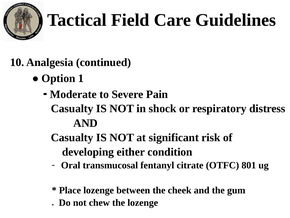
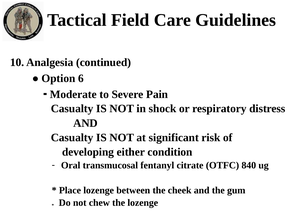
1: 1 -> 6 (81, 78)
801: 801 -> 840 (249, 165)
